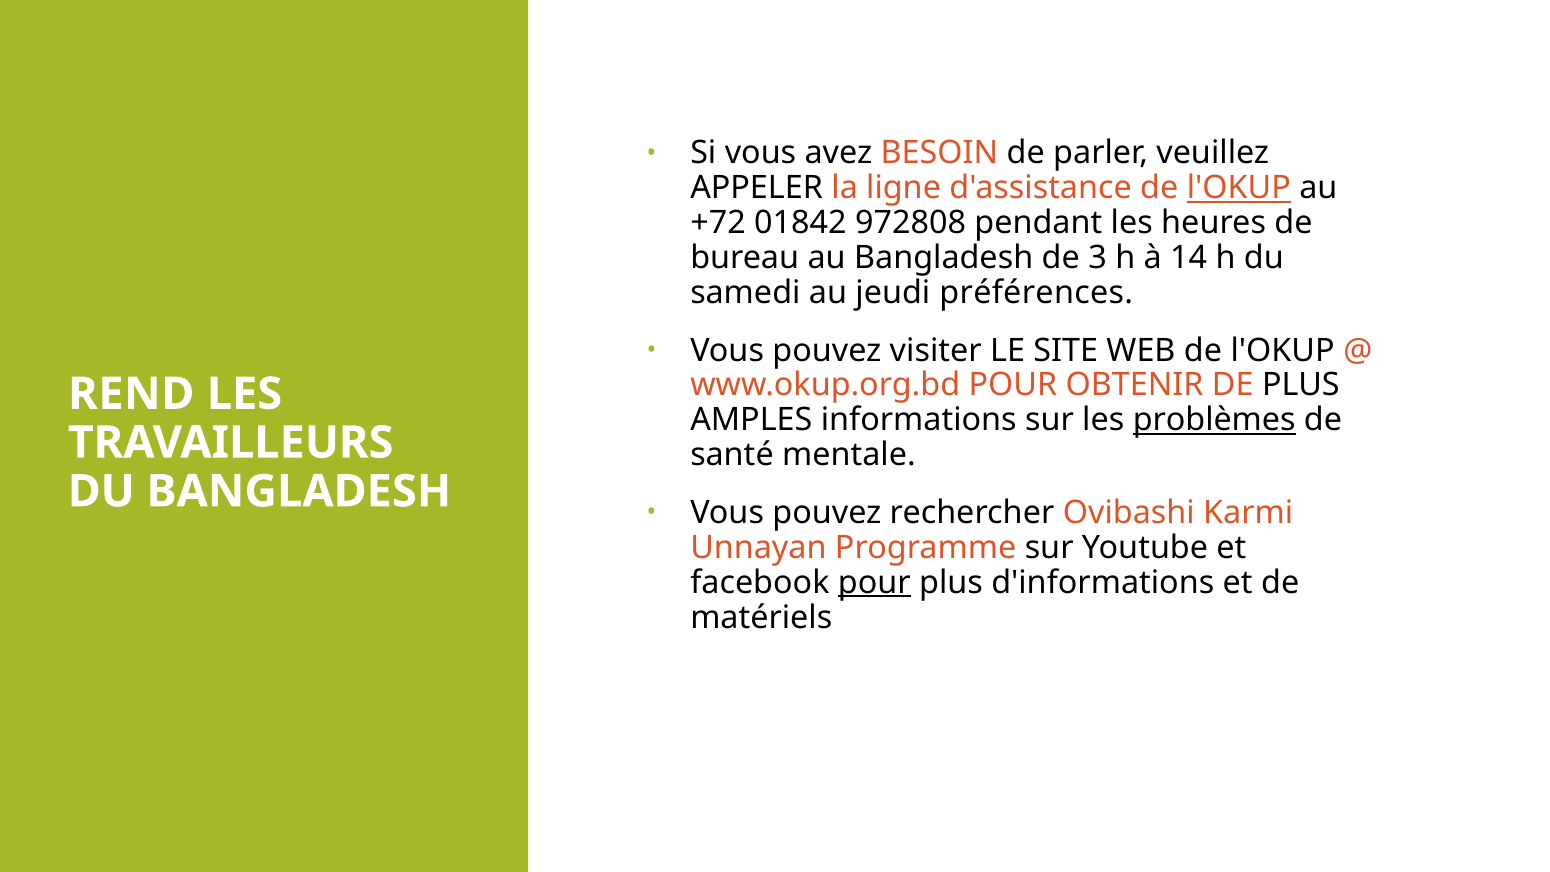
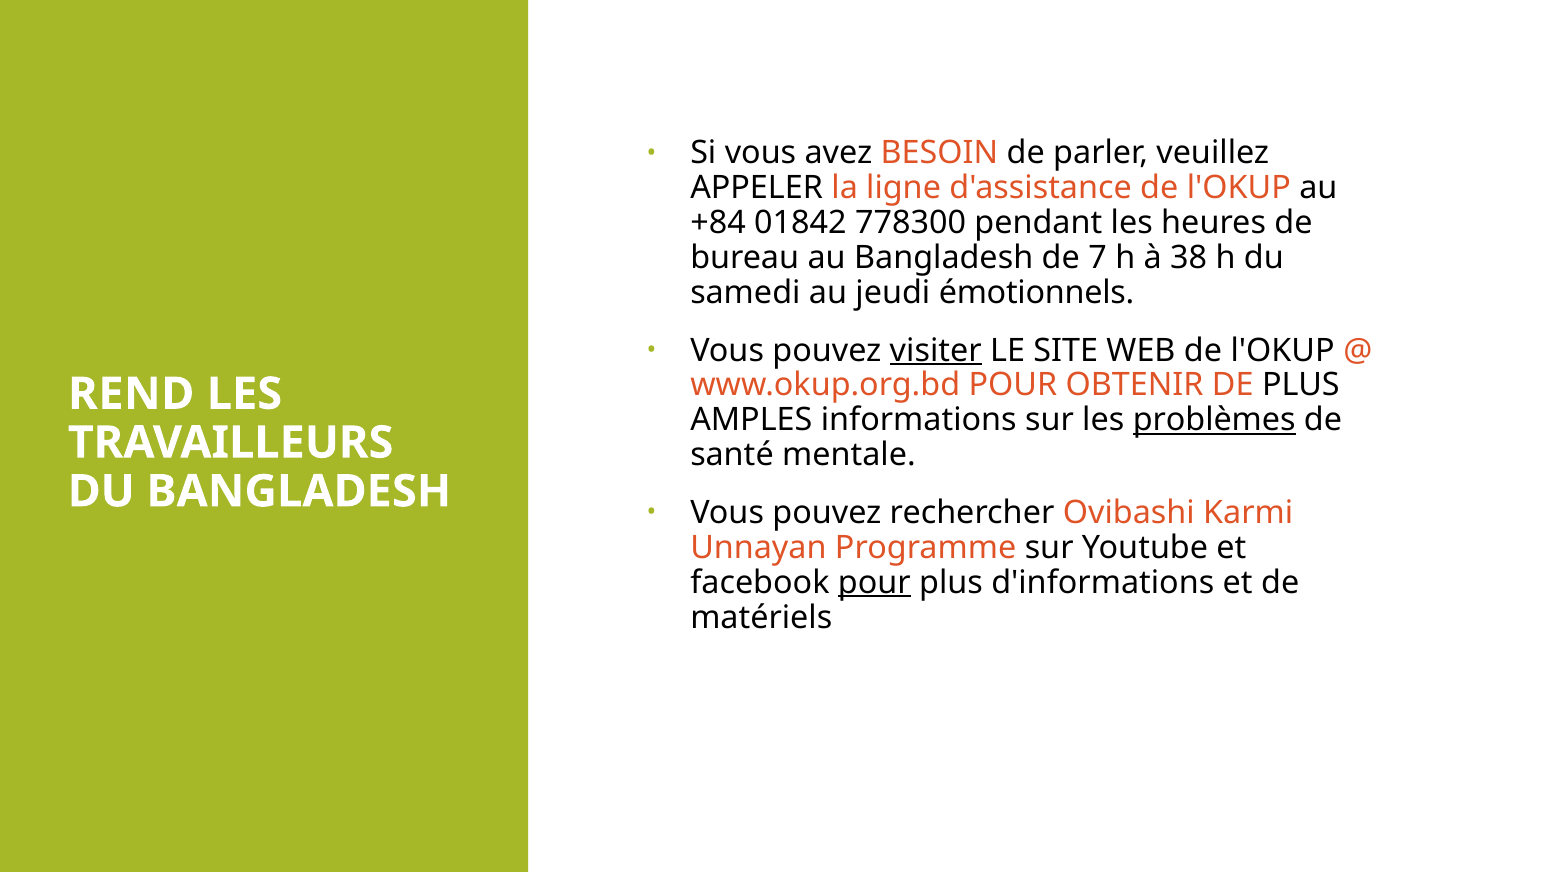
l'OKUP underline: present -> none (1239, 188)
+72: +72 -> +84 (718, 223)
972808: 972808 -> 778300 (911, 223)
3: 3 -> 7 (1098, 258)
14: 14 -> 38 (1189, 258)
préférences: préférences -> émotionnels (1037, 293)
visiter underline: none -> present (936, 350)
